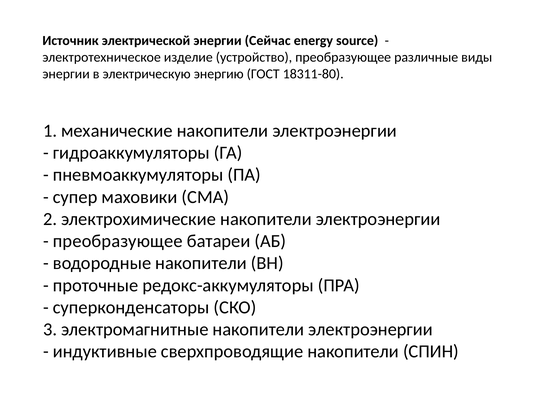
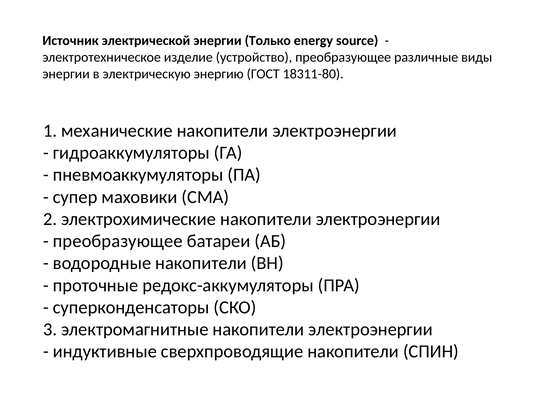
Сейчас: Сейчас -> Только (268, 41)
